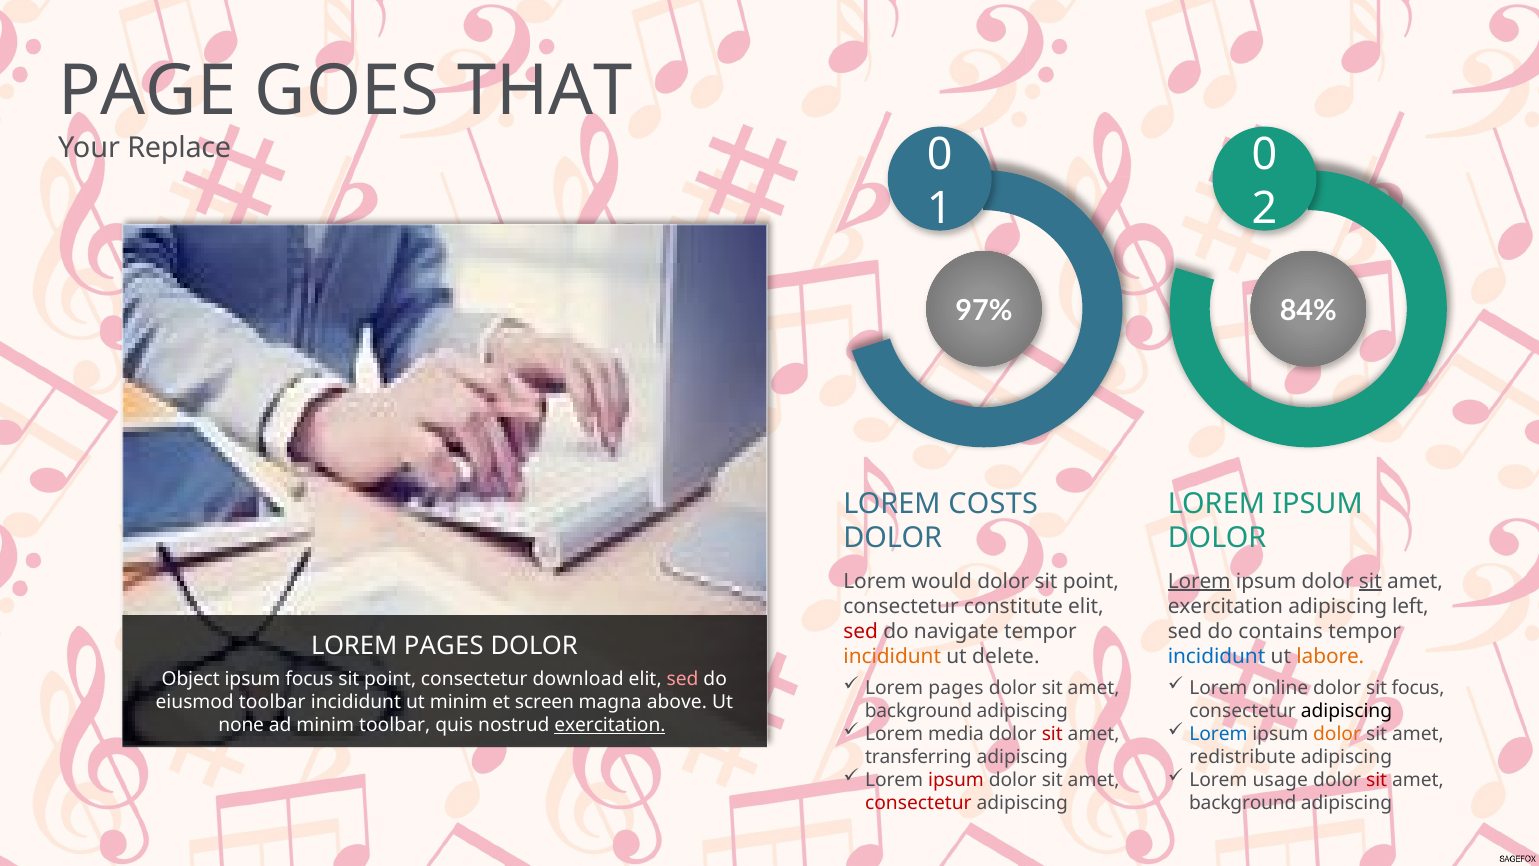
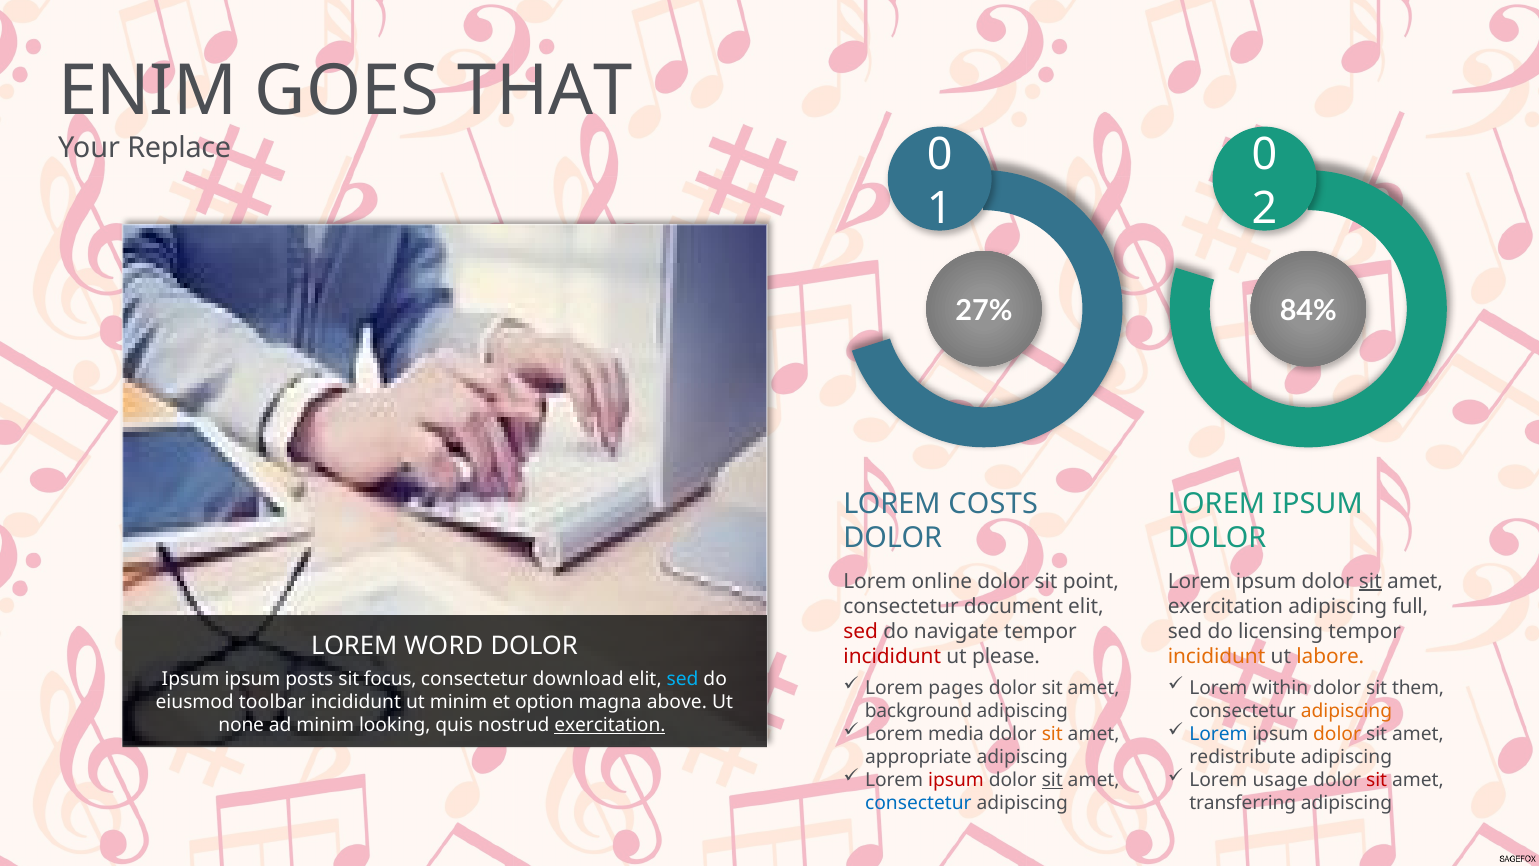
PAGE: PAGE -> ENIM (148, 91)
97%: 97% -> 27% (984, 311)
would: would -> online (942, 581)
Lorem underline: present -> none (1199, 581)
constitute: constitute -> document (1014, 606)
left: left -> full (1410, 606)
contains: contains -> licensing (1281, 631)
PAGES: PAGES -> WORD (444, 646)
incididunt colour: orange -> red (892, 656)
delete: delete -> please (1006, 656)
incididunt colour: blue -> orange (1217, 656)
Object: Object -> Ipsum (191, 679)
ipsum focus: focus -> posts (309, 679)
point: point -> focus (390, 679)
sed colour: pink -> light blue (683, 679)
online: online -> within (1280, 688)
sit focus: focus -> them (1418, 688)
screen: screen -> option (544, 702)
adipiscing colour: black -> orange (1347, 711)
minim toolbar: toolbar -> looking (395, 725)
sit colour: red -> orange (1052, 734)
transferring: transferring -> appropriate (918, 757)
sit underline: none -> present (1052, 780)
consectetur colour: red -> blue (918, 803)
background: background -> transferring (1243, 803)
